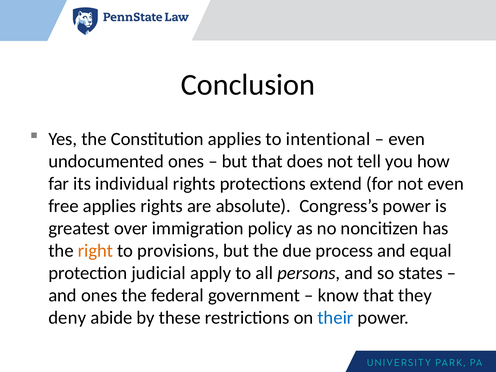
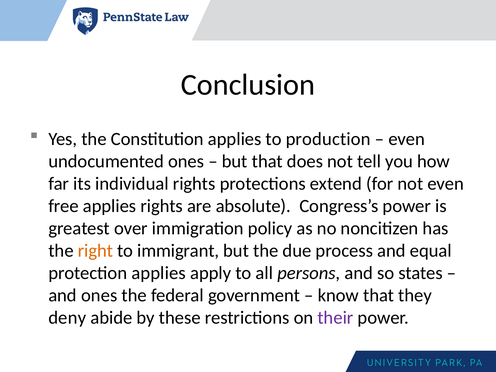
intentional: intentional -> production (328, 139)
provisions: provisions -> immigrant (178, 251)
protection judicial: judicial -> applies (159, 273)
their colour: blue -> purple (335, 318)
